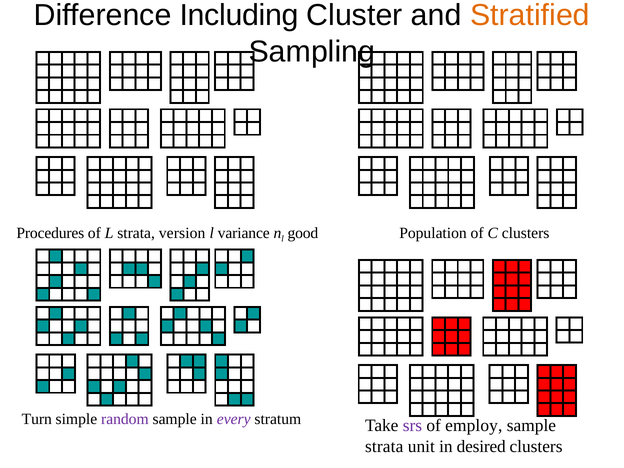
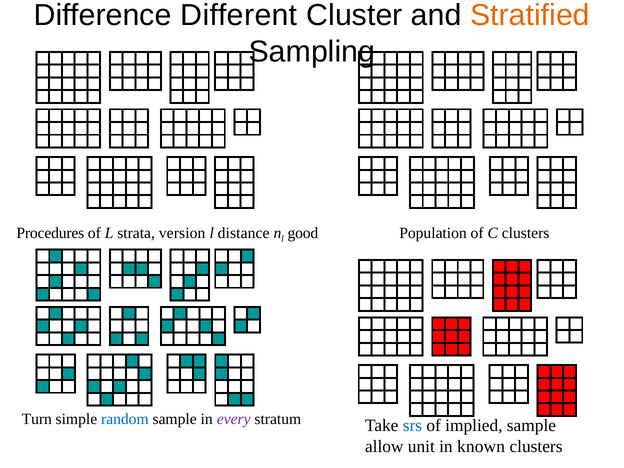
Including: Including -> Different (239, 15)
variance: variance -> distance (244, 233)
random colour: purple -> blue (125, 419)
srs colour: purple -> blue (412, 425)
employ: employ -> implied (474, 425)
strata: strata -> allow (384, 446)
desired: desired -> known (481, 446)
